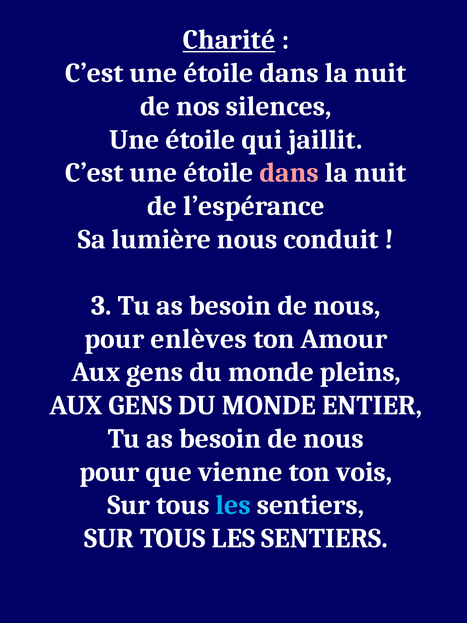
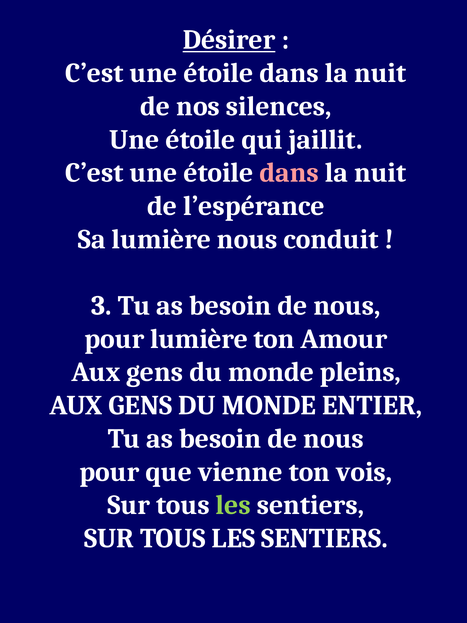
Charité: Charité -> Désirer (229, 40)
pour enlèves: enlèves -> lumière (199, 339)
les colour: light blue -> light green (233, 505)
